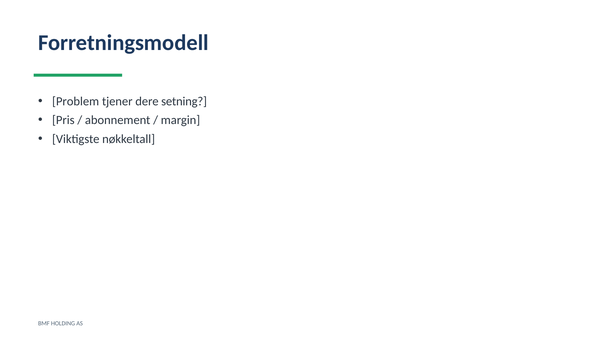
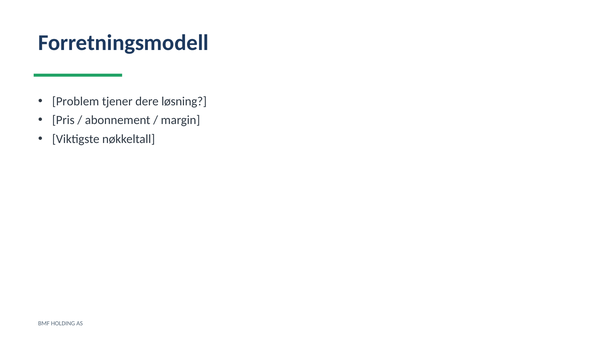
setning: setning -> løsning (184, 101)
